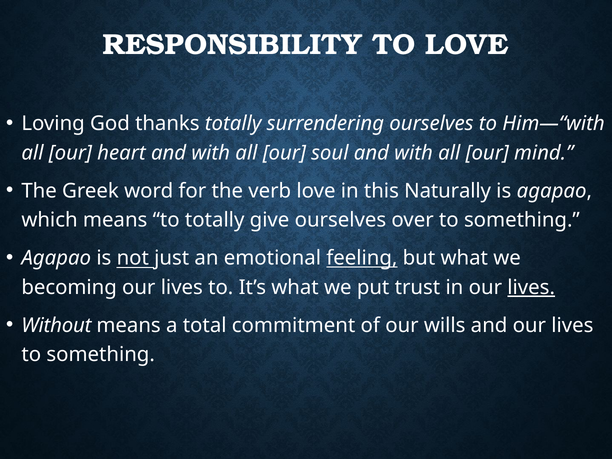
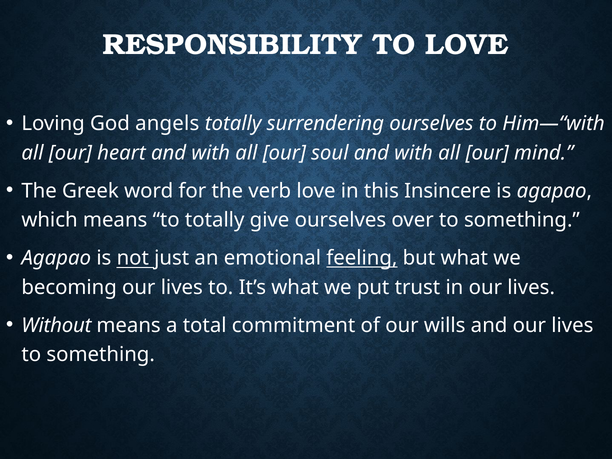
thanks: thanks -> angels (167, 124)
Naturally: Naturally -> Insincere (448, 191)
lives underline: present -> none (531, 287)
